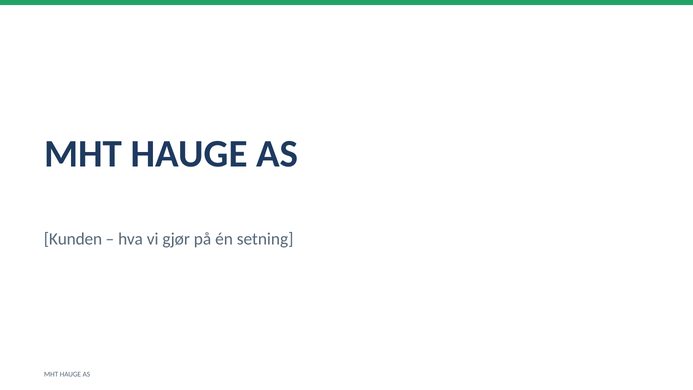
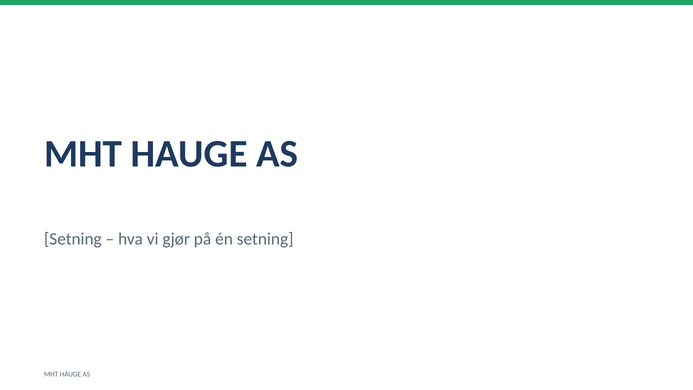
Kunden: Kunden -> Setning (73, 239)
